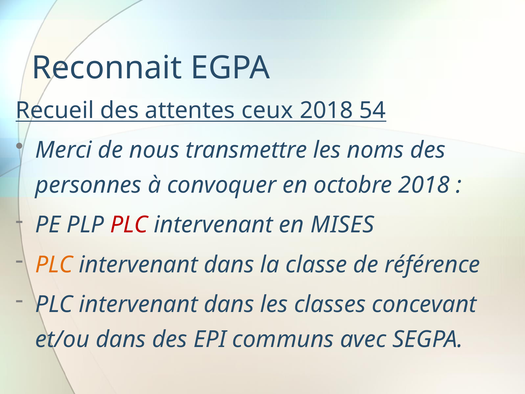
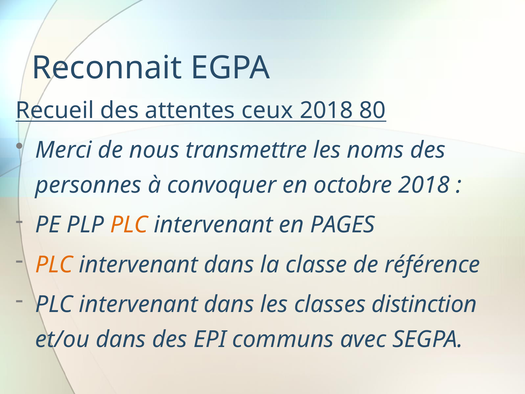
54: 54 -> 80 (373, 110)
PLC colour: red -> orange (129, 225)
MISES: MISES -> PAGES (343, 225)
concevant: concevant -> distinction (424, 304)
